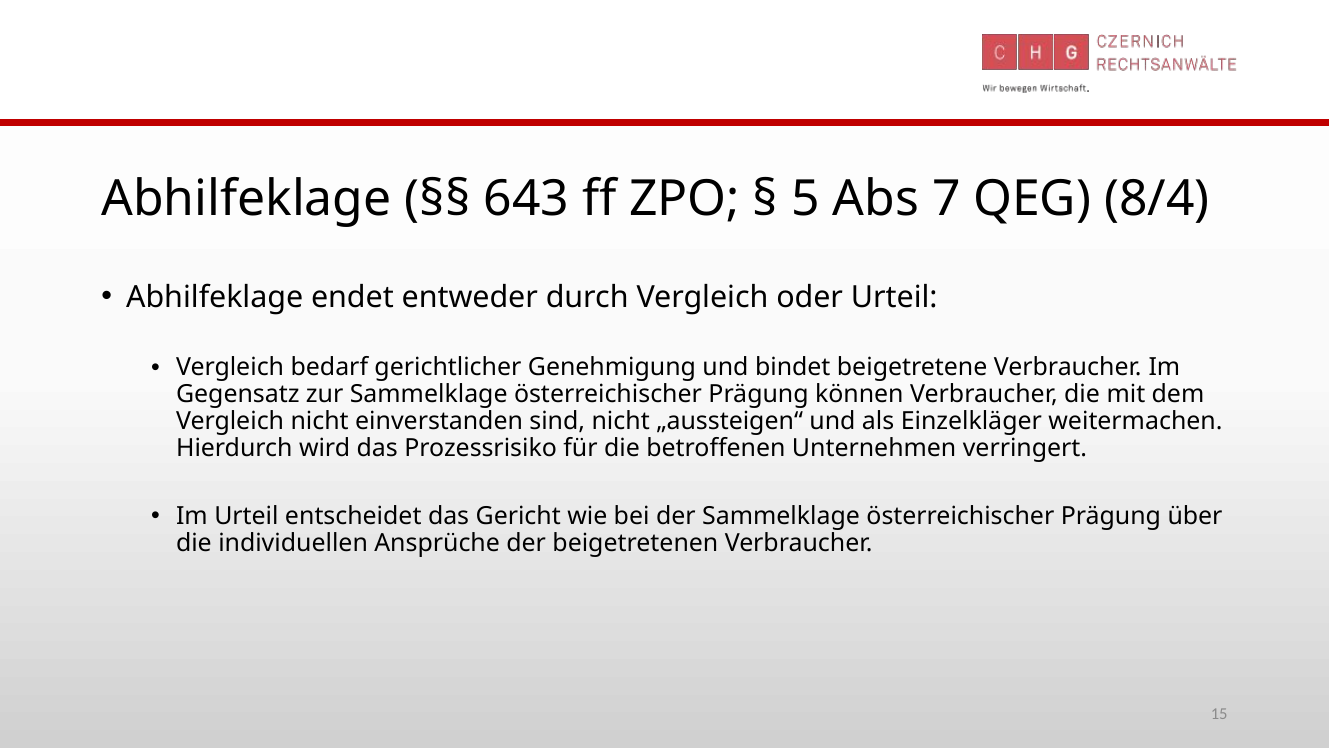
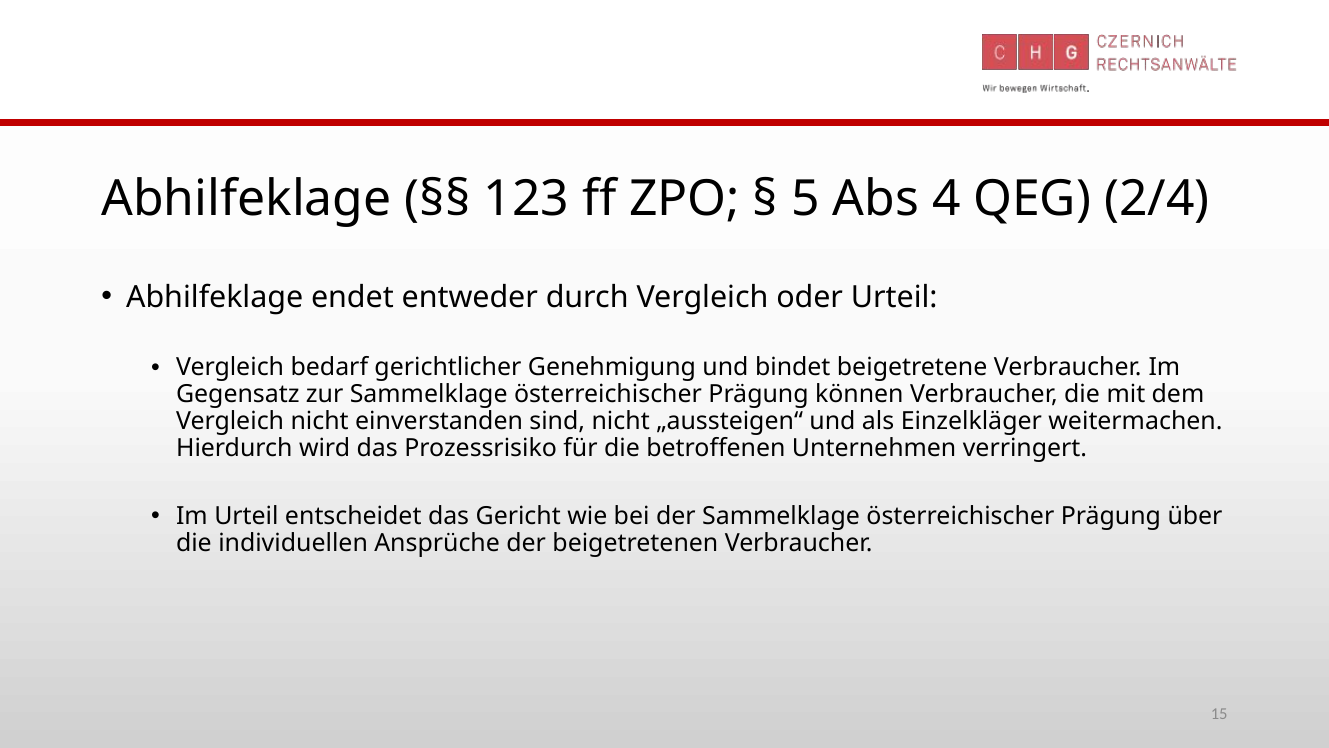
643: 643 -> 123 (526, 199)
7: 7 -> 4 (946, 199)
8/4: 8/4 -> 2/4 (1157, 199)
